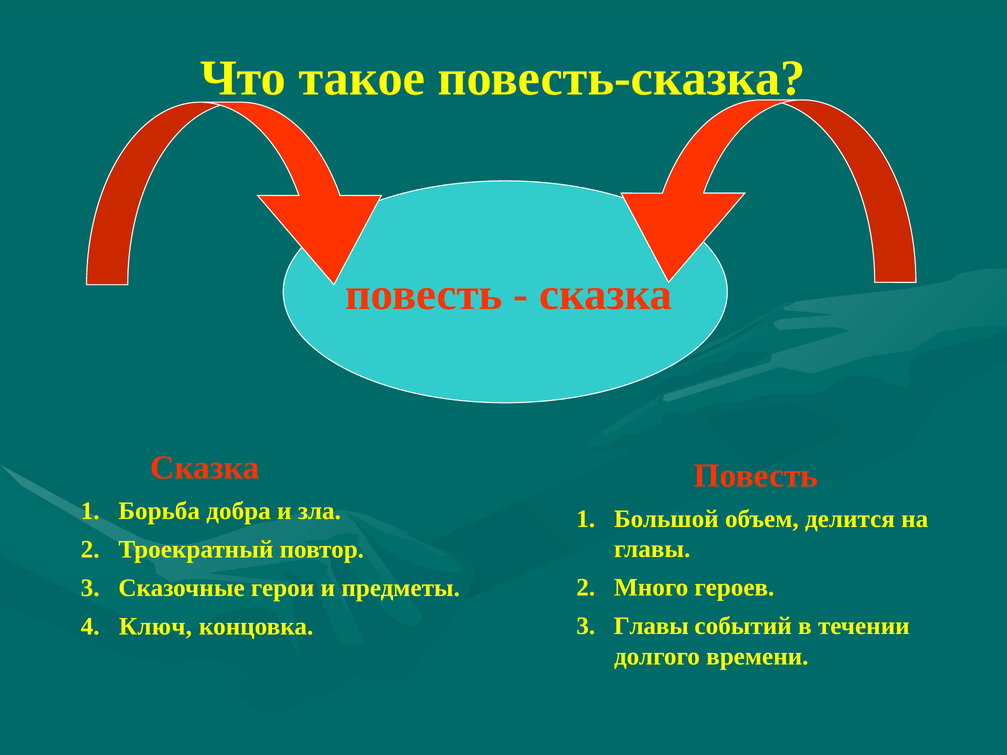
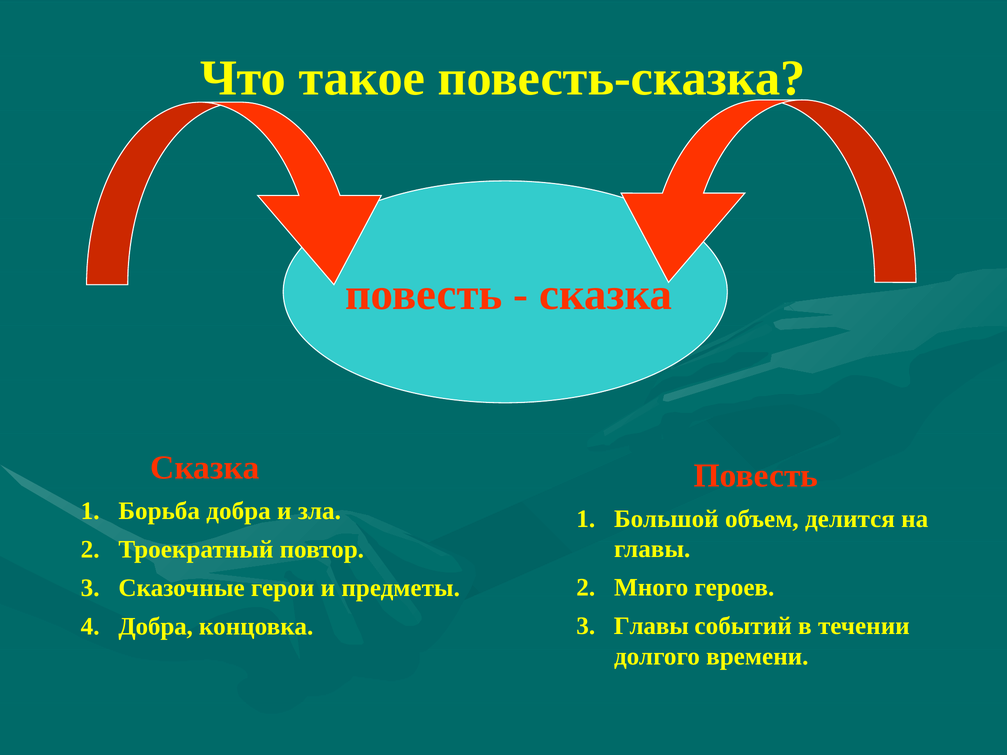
Ключ: Ключ -> Добра (156, 627)
